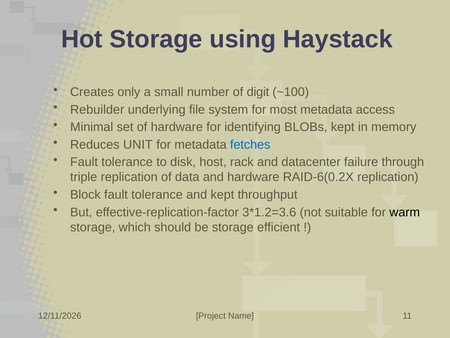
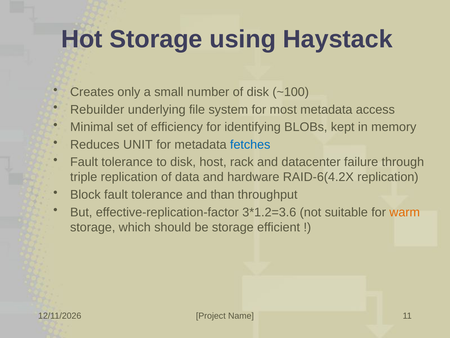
of digit: digit -> disk (258, 92)
of hardware: hardware -> efficiency (177, 127)
RAID-6(0.2X: RAID-6(0.2X -> RAID-6(4.2X (318, 177)
and kept: kept -> than (222, 194)
warm colour: black -> orange (405, 212)
